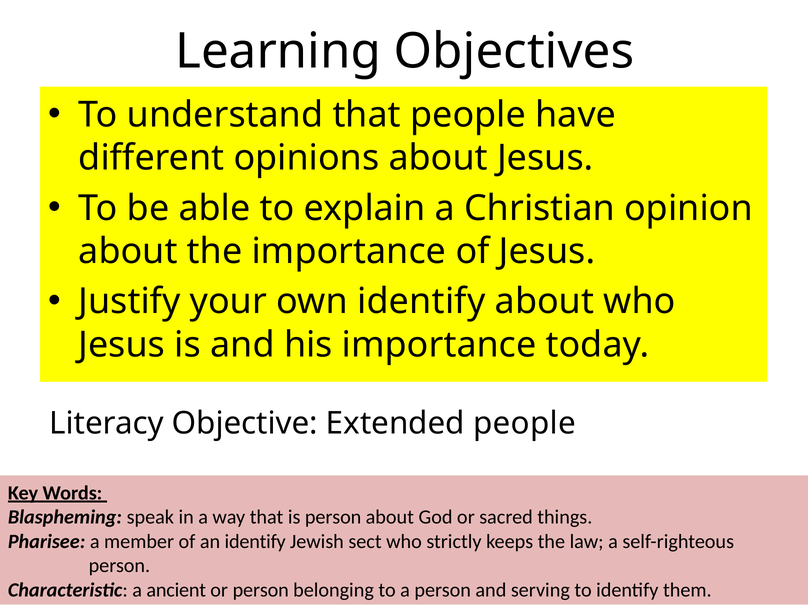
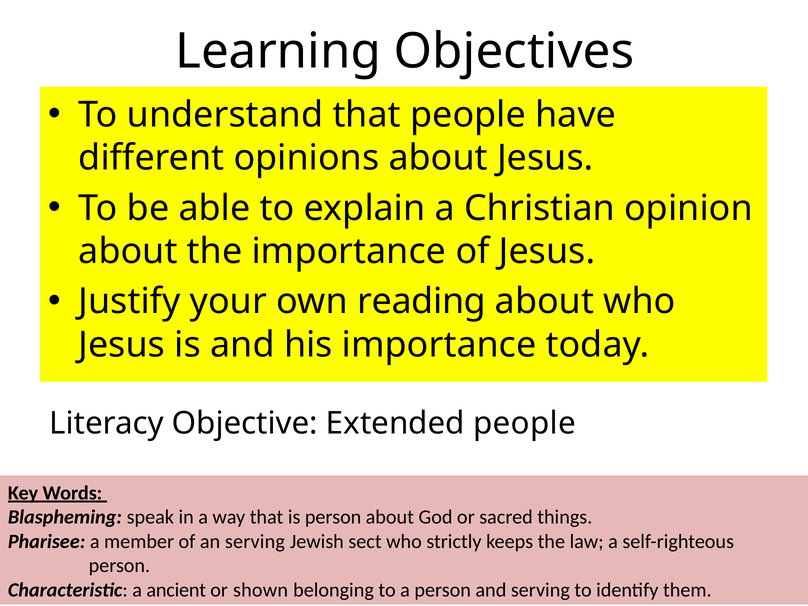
own identify: identify -> reading (422, 302)
an identify: identify -> serving (255, 541)
or person: person -> shown (261, 590)
